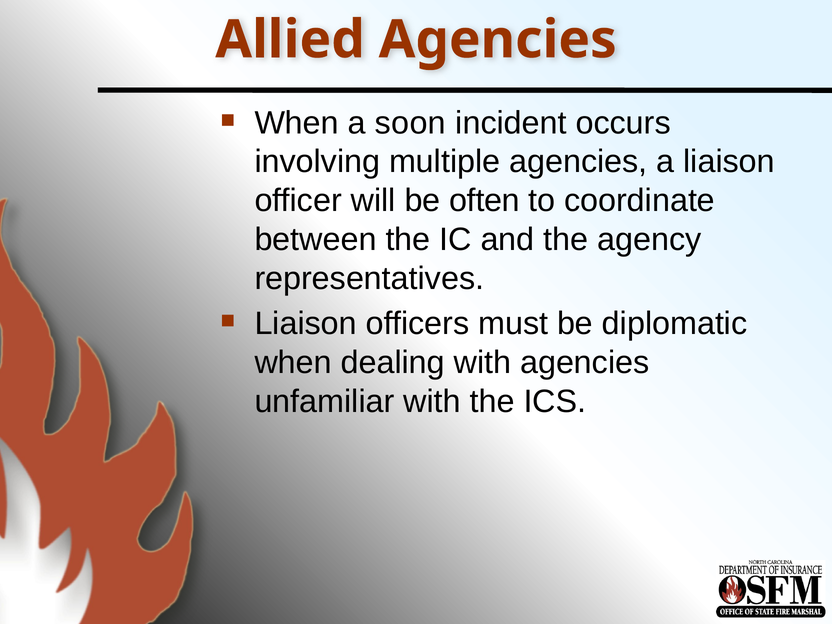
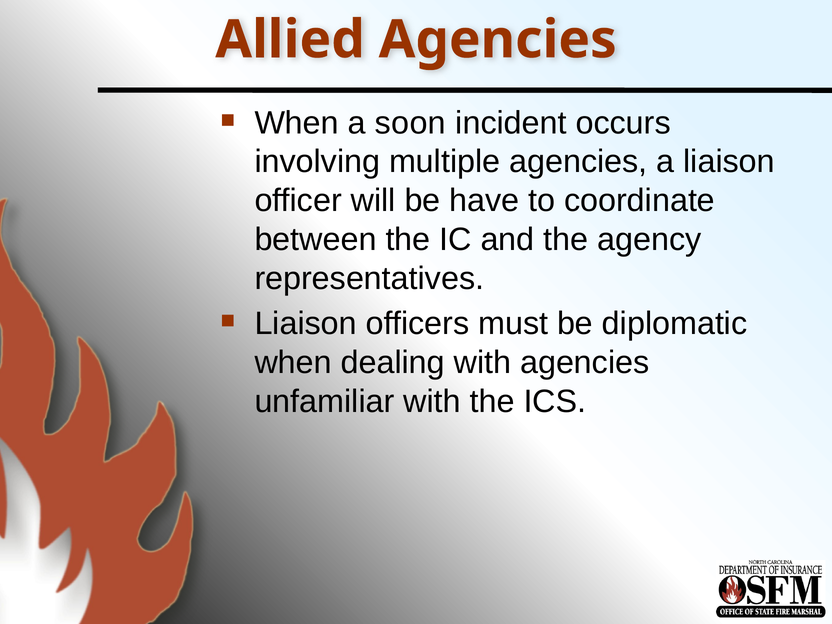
often: often -> have (484, 201)
